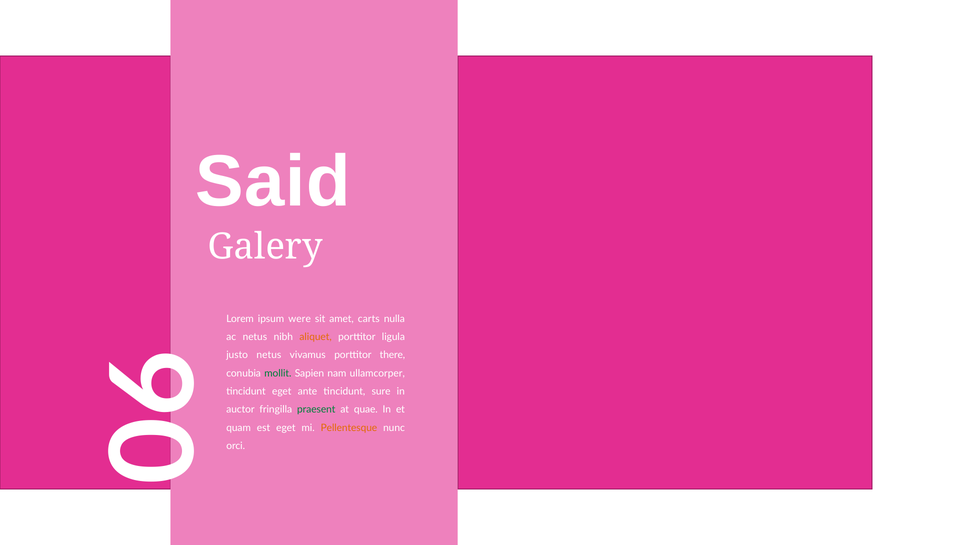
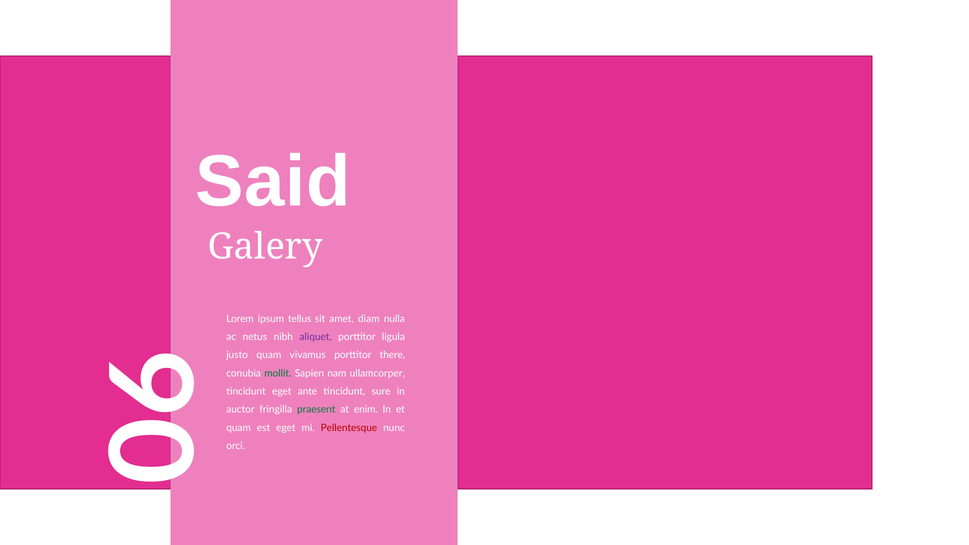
were: were -> tellus (300, 319)
carts: carts -> diam (369, 319)
aliquet colour: orange -> purple (316, 337)
justo netus: netus -> quam (269, 355)
quae: quae -> enim (366, 410)
Pellentesque colour: orange -> red (349, 428)
